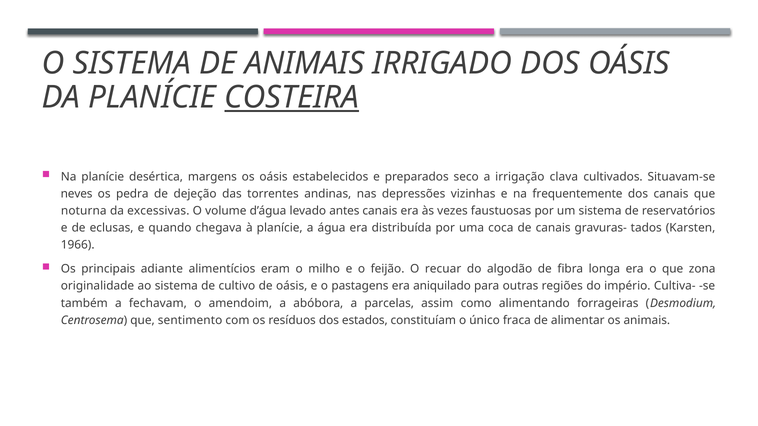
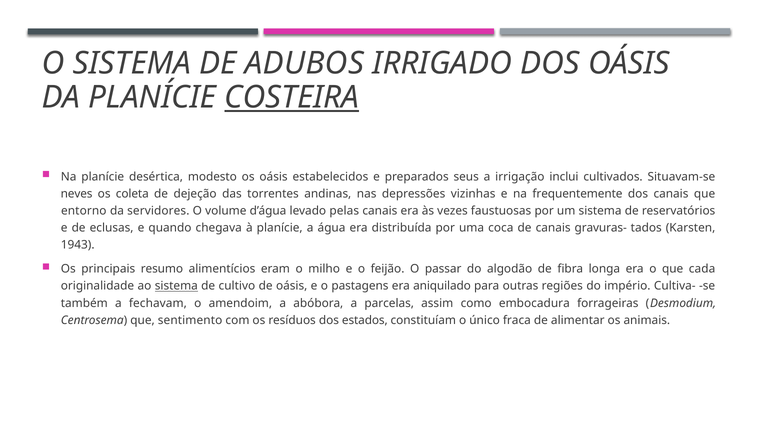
DE ANIMAIS: ANIMAIS -> ADUBOS (304, 63)
margens: margens -> modesto (212, 177)
seco: seco -> seus (466, 177)
clava: clava -> inclui (564, 177)
pedra: pedra -> coleta (132, 194)
noturna: noturna -> entorno (84, 211)
excessivas: excessivas -> servidores (158, 211)
antes: antes -> pelas (344, 211)
1966: 1966 -> 1943 (78, 245)
adiante: adiante -> resumo (162, 269)
recuar: recuar -> passar (443, 269)
zona: zona -> cada (702, 269)
sistema underline: none -> present (176, 286)
alimentando: alimentando -> embocadura (534, 303)
